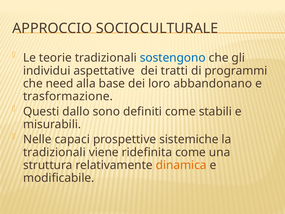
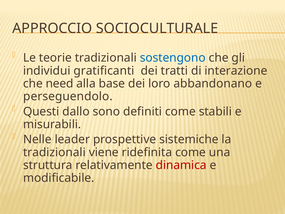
aspettative: aspettative -> gratificanti (104, 71)
programmi: programmi -> interazione (236, 71)
trasformazione: trasformazione -> perseguendolo (68, 96)
capaci: capaci -> leader (72, 139)
dinamica colour: orange -> red (181, 165)
